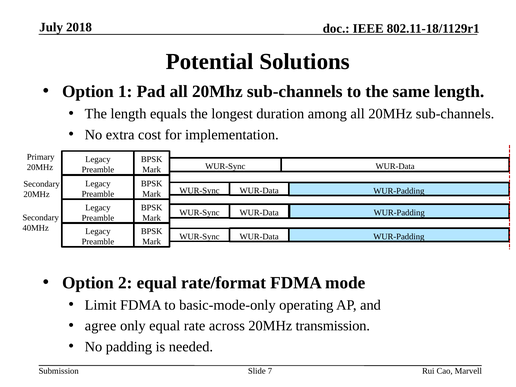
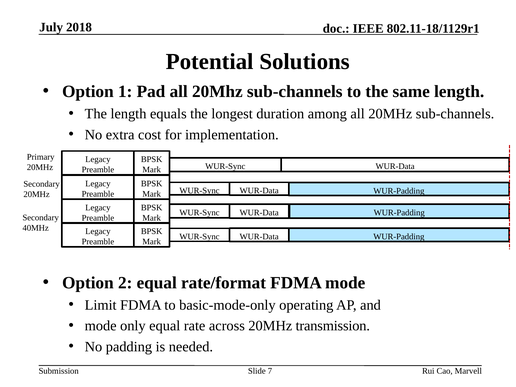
agree: agree -> mode (101, 326)
